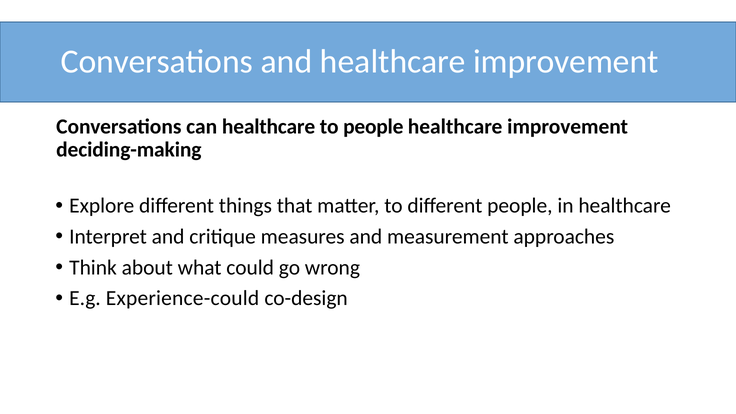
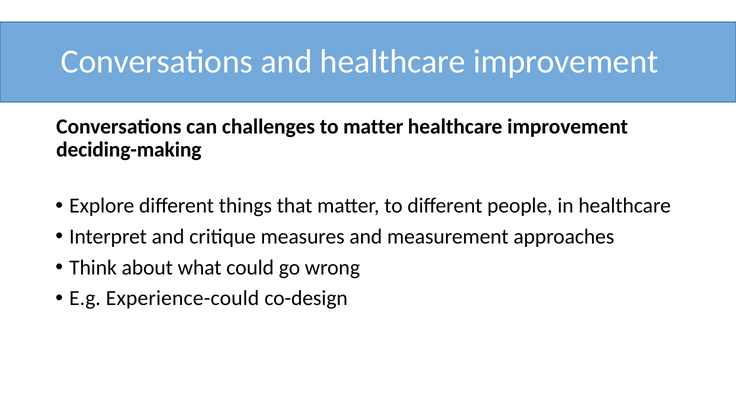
can healthcare: healthcare -> challenges (269, 127)
to people: people -> matter (373, 127)
